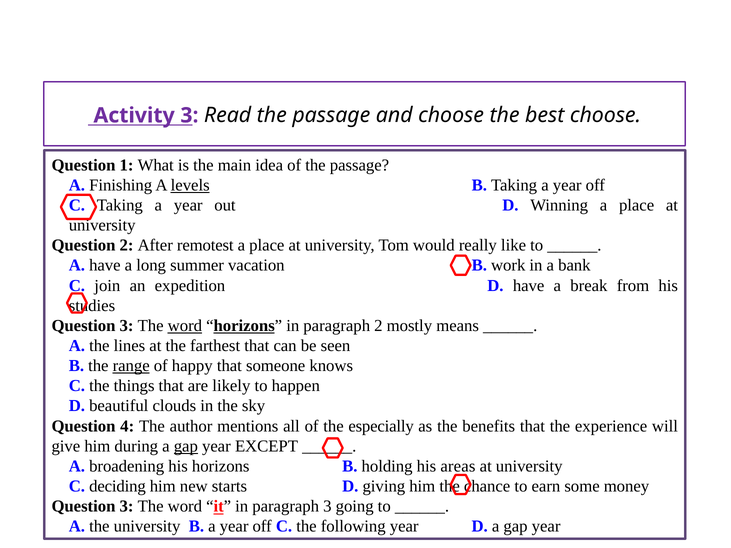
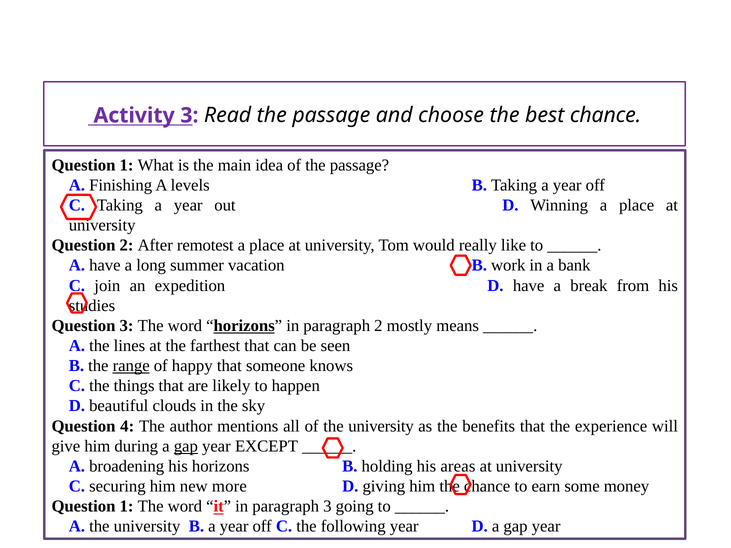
best choose: choose -> chance (606, 115)
levels underline: present -> none (190, 185)
word underline: present -> none (185, 326)
of the especially: especially -> university (381, 426)
deciding: deciding -> securing (117, 486)
starts: starts -> more (229, 486)
3: 3 -> 1 (127, 507)
